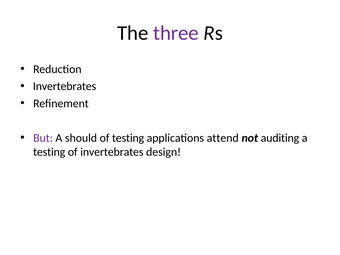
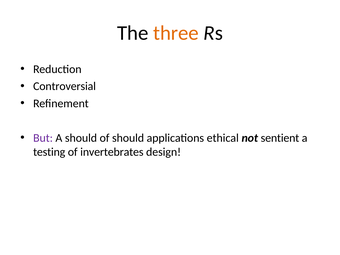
three colour: purple -> orange (176, 33)
Invertebrates: Invertebrates -> Controversial (65, 86)
of testing: testing -> should (128, 138)
attend: attend -> ethical (223, 138)
auditing: auditing -> sentient (280, 138)
